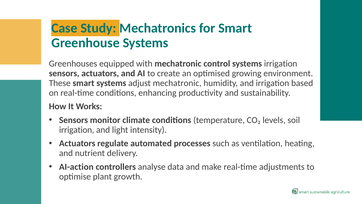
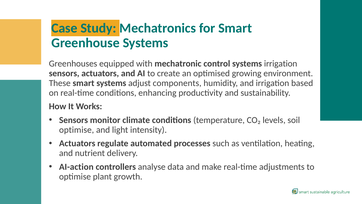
adjust mechatronic: mechatronic -> components (177, 83)
irrigation: irrigation -> optimise (77, 130)
